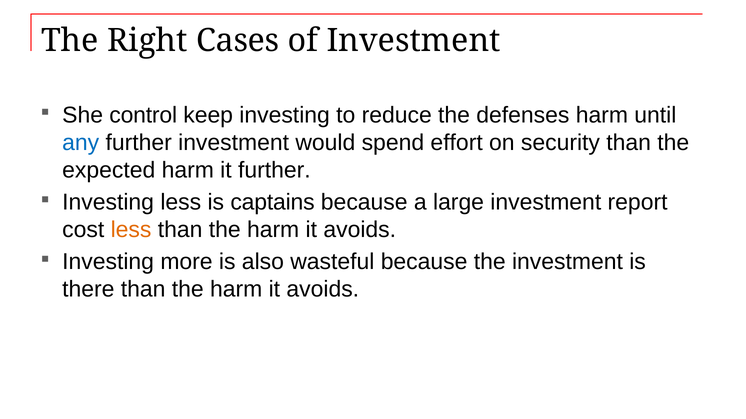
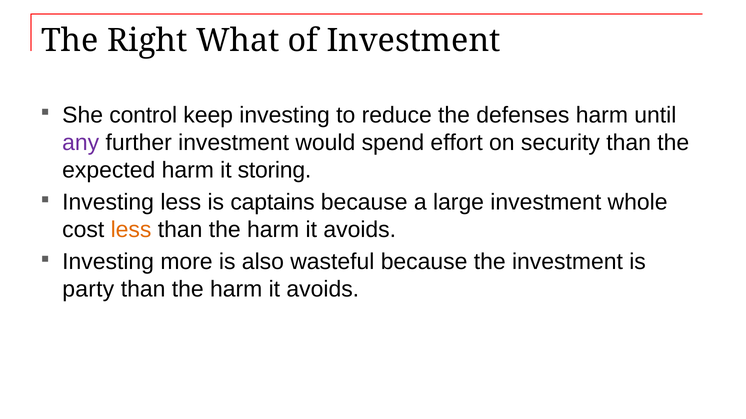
Cases: Cases -> What (238, 41)
any colour: blue -> purple (81, 143)
it further: further -> storing (274, 170)
report: report -> whole (638, 202)
there: there -> party (88, 290)
